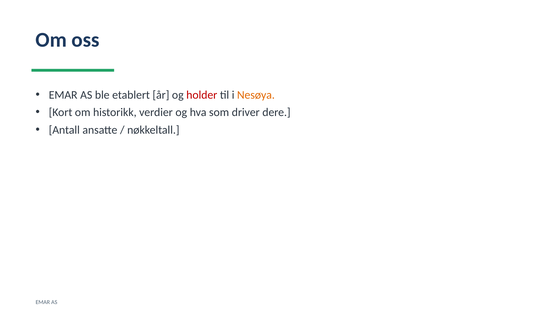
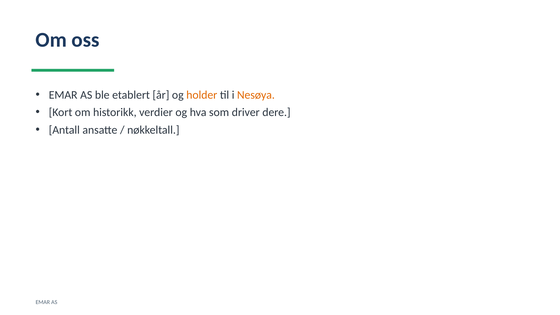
holder colour: red -> orange (202, 95)
